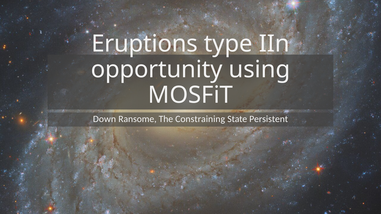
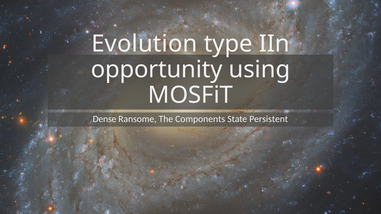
Eruptions: Eruptions -> Evolution (144, 44)
Down: Down -> Dense (105, 119)
Constraining: Constraining -> Components (200, 119)
